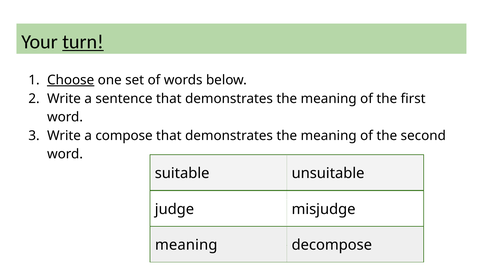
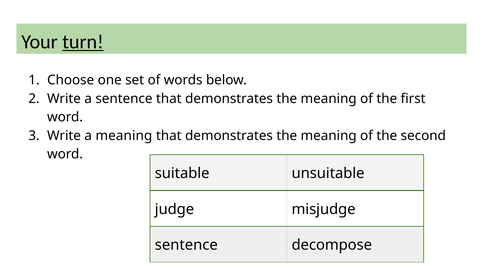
Choose underline: present -> none (71, 80)
a compose: compose -> meaning (124, 136)
meaning: meaning -> sentence (186, 245)
